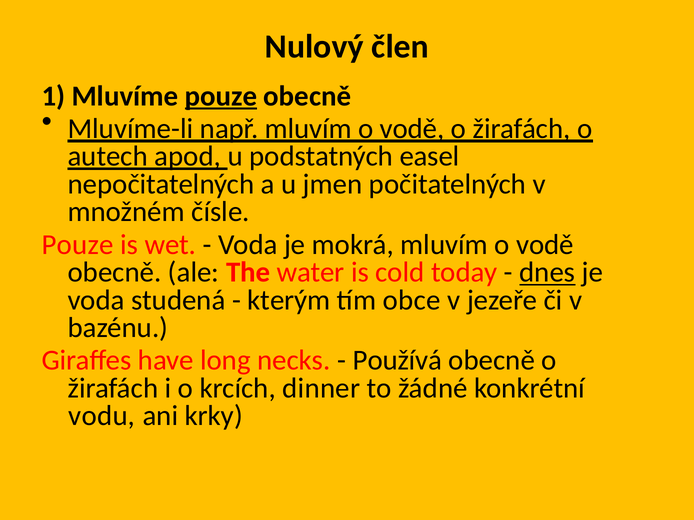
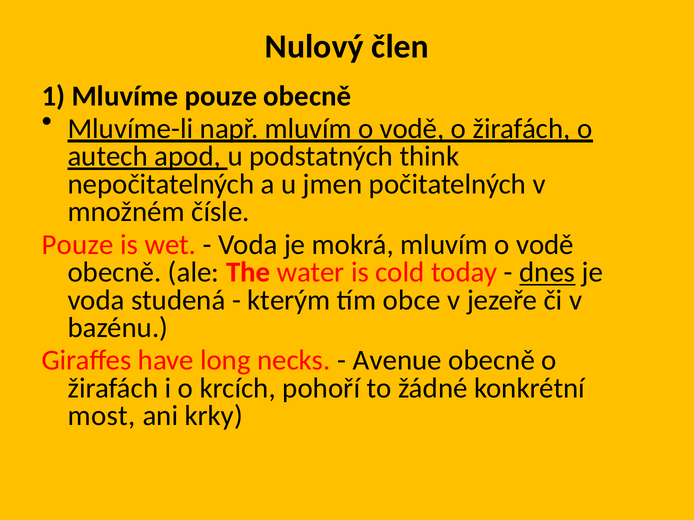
pouze underline: present -> none (221, 96)
easel: easel -> think (429, 157)
Používá: Používá -> Avenue (397, 361)
dinner: dinner -> pohoří (321, 388)
vodu: vodu -> most (102, 416)
